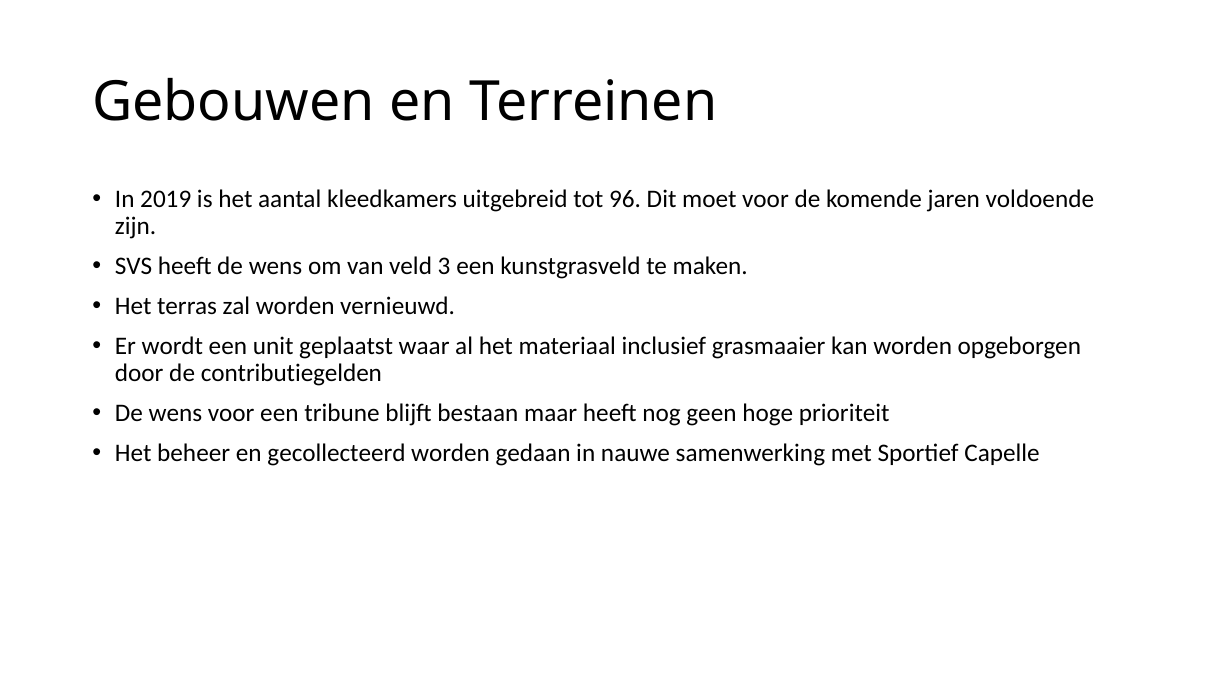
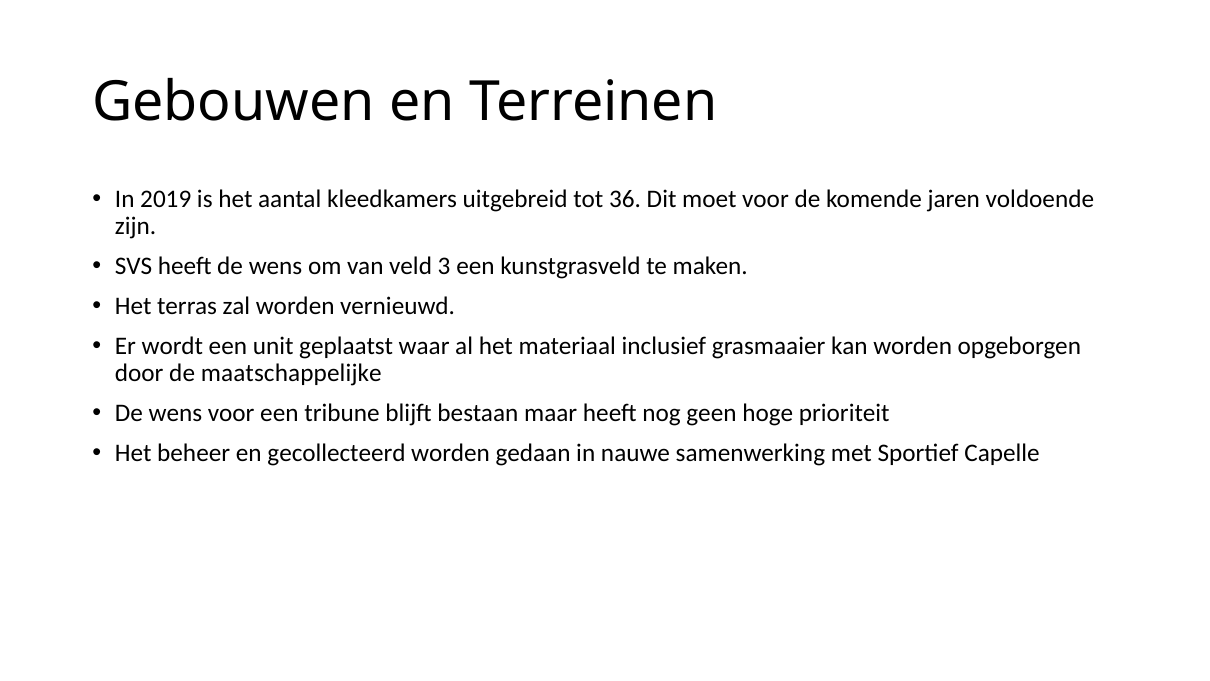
96: 96 -> 36 (625, 199)
contributiegelden: contributiegelden -> maatschappelijke (291, 373)
